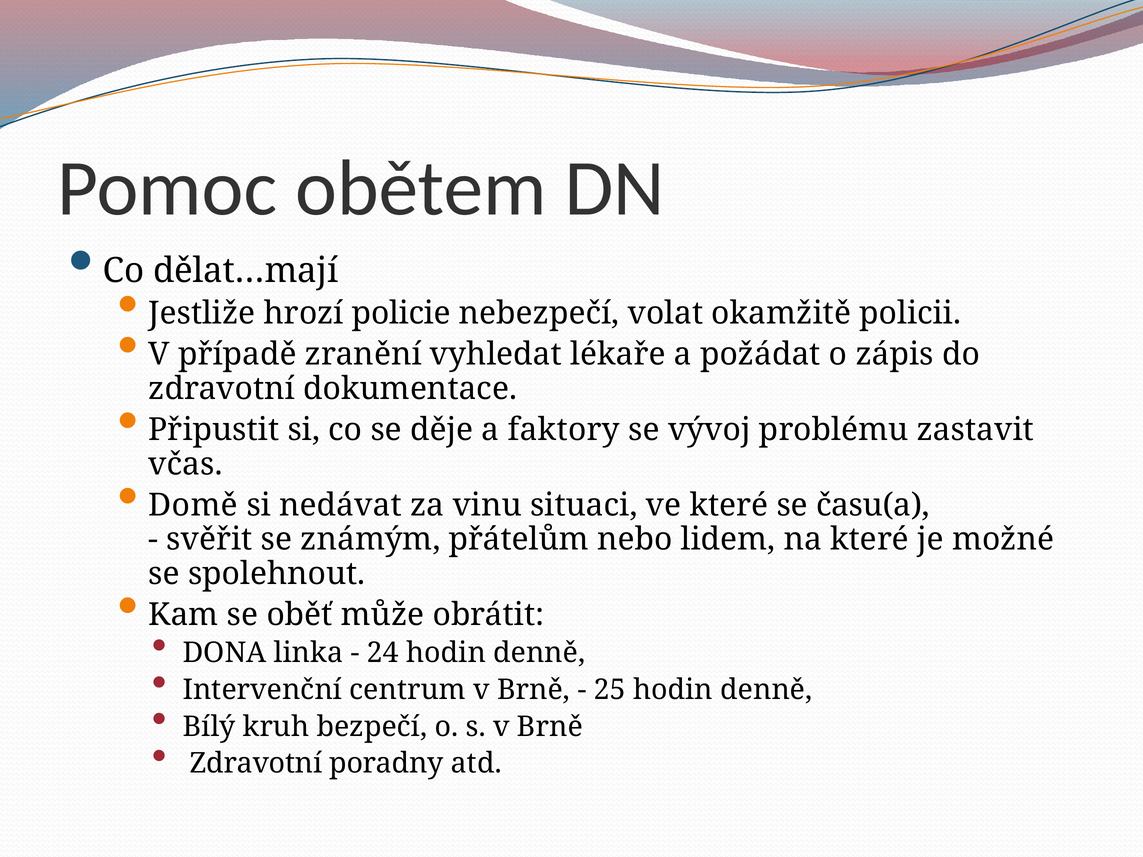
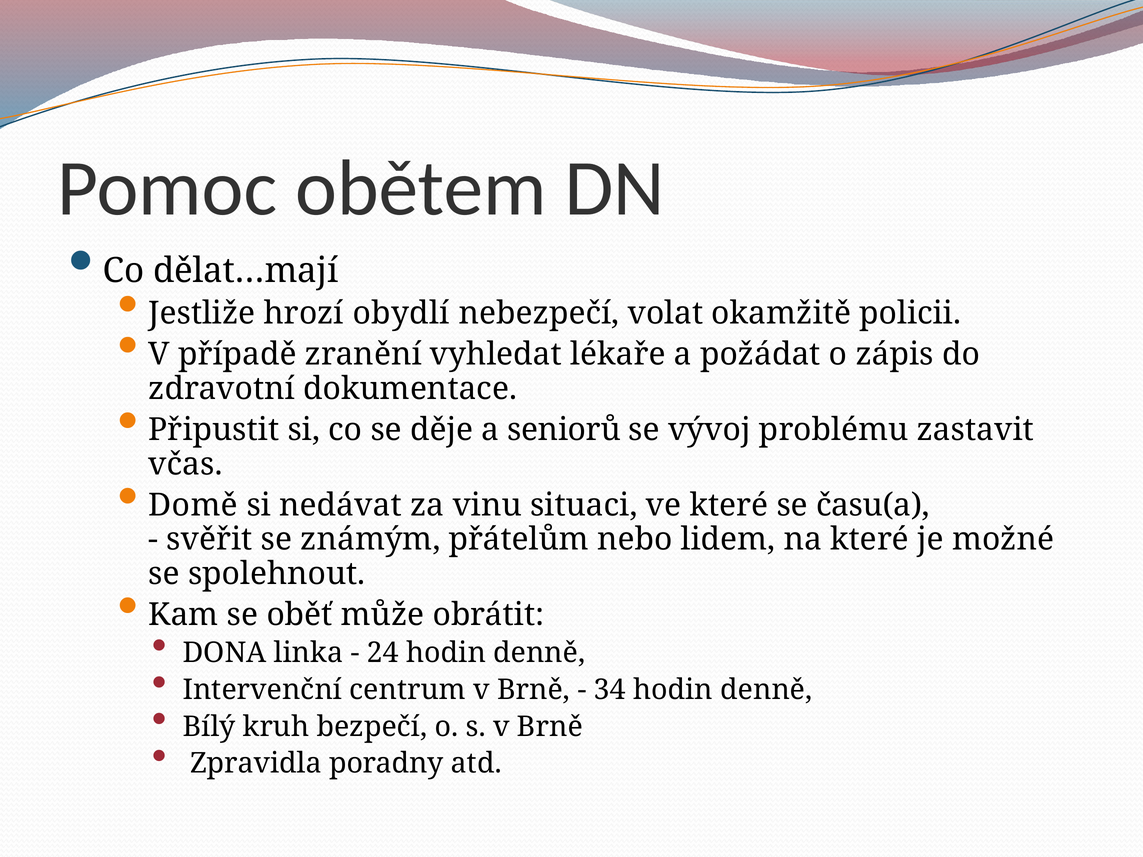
policie: policie -> obydlí (401, 313)
faktory: faktory -> seniorů (564, 430)
25: 25 -> 34 (610, 690)
Zdravotní: Zdravotní -> Zpravidla (256, 764)
